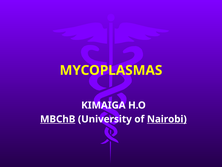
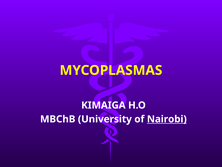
MBChB underline: present -> none (58, 119)
